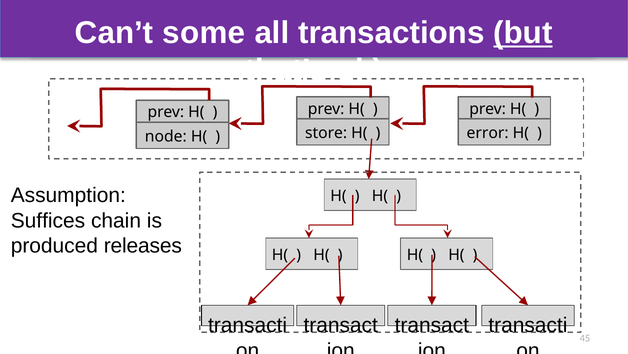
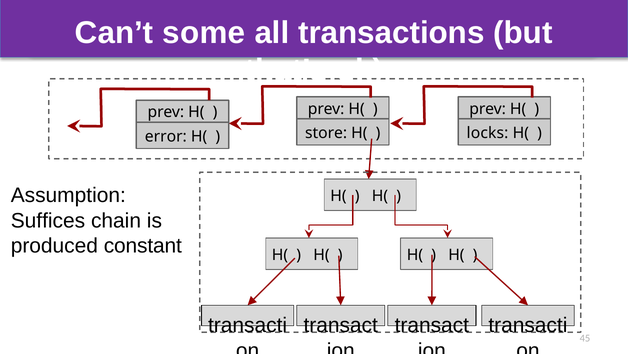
but underline: present -> none (523, 33)
error: error -> locks (488, 133)
node: node -> error (166, 136)
releases: releases -> constant (143, 245)
